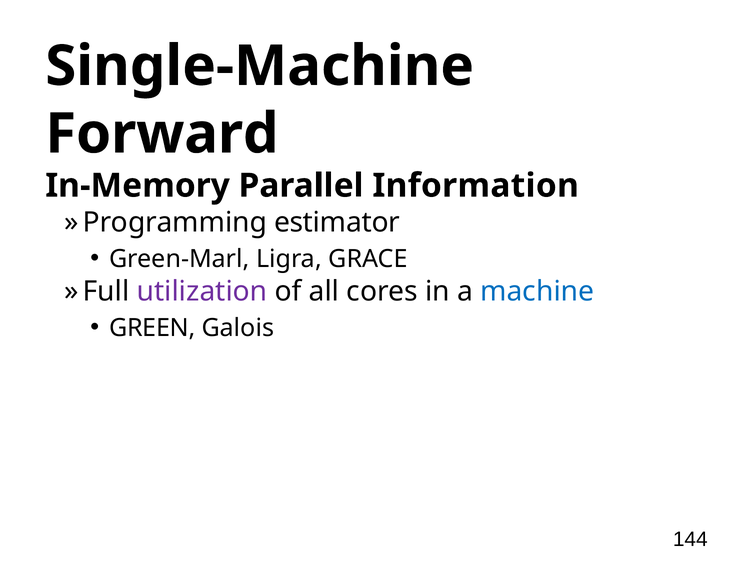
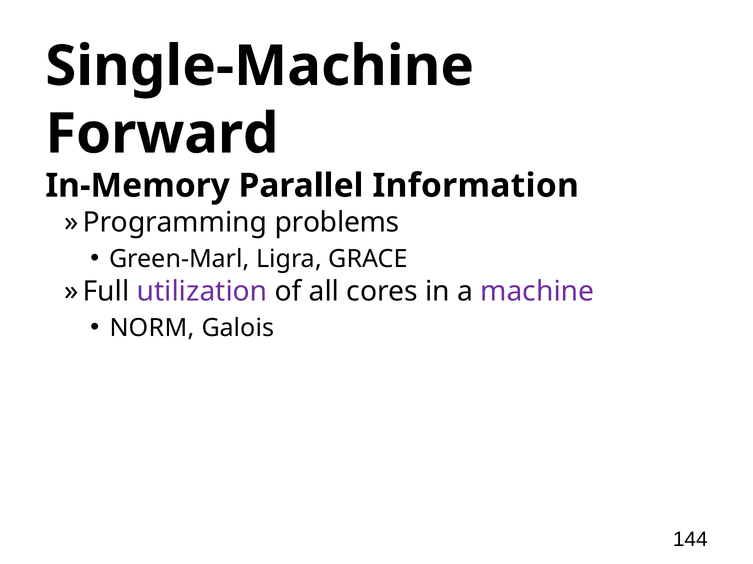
estimator: estimator -> problems (337, 223)
machine colour: blue -> purple (537, 292)
GREEN: GREEN -> NORM (152, 328)
